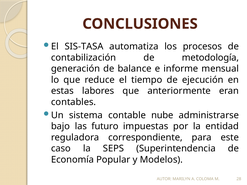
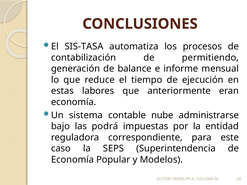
metodología: metodología -> permitiendo (210, 58)
contables: contables -> economía (74, 102)
futuro: futuro -> podrá (105, 126)
